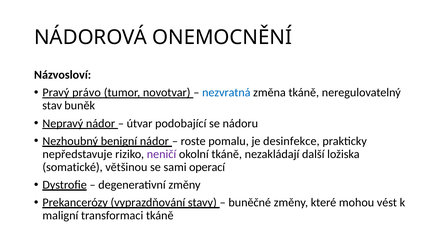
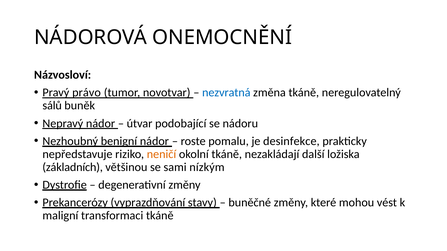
stav: stav -> sálů (52, 106)
neničí colour: purple -> orange (162, 154)
somatické: somatické -> základních (73, 167)
operací: operací -> nízkým (207, 167)
